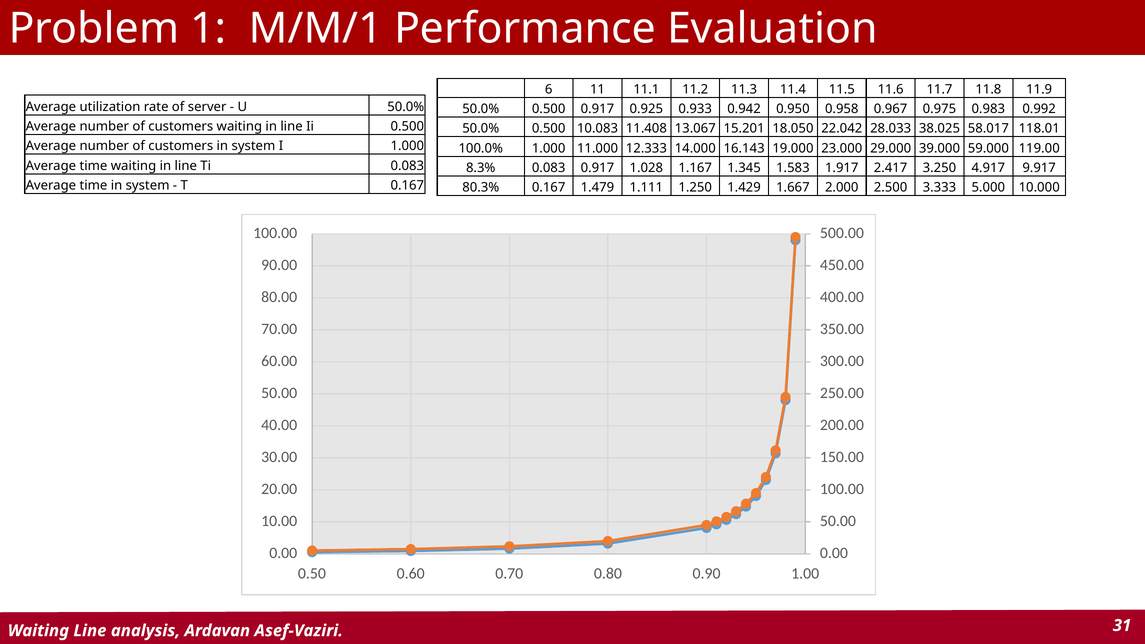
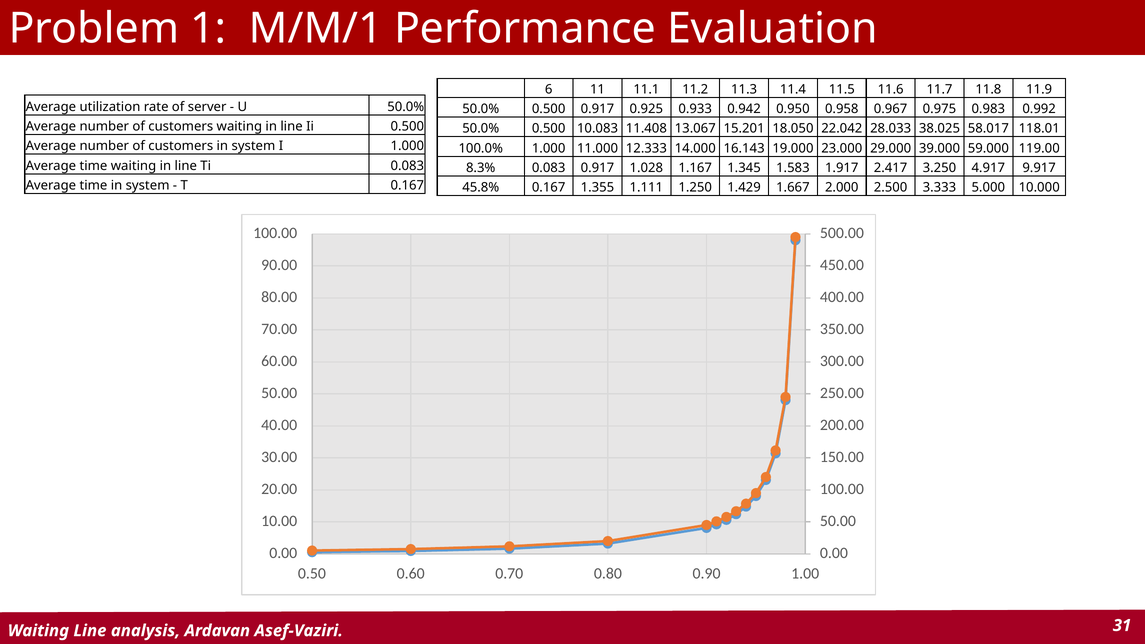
80.3%: 80.3% -> 45.8% (481, 188)
1.479: 1.479 -> 1.355 (597, 188)
